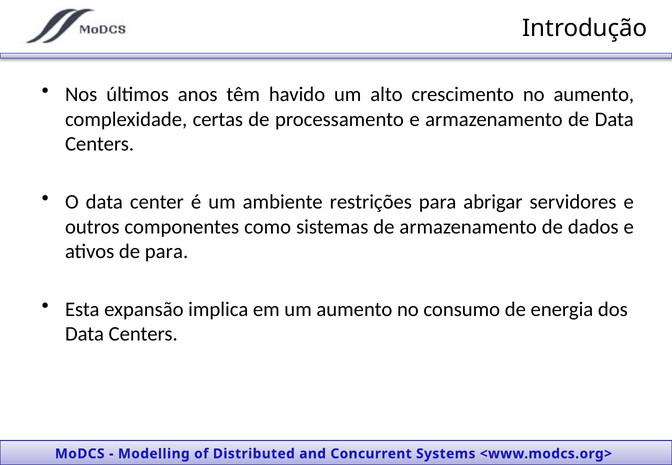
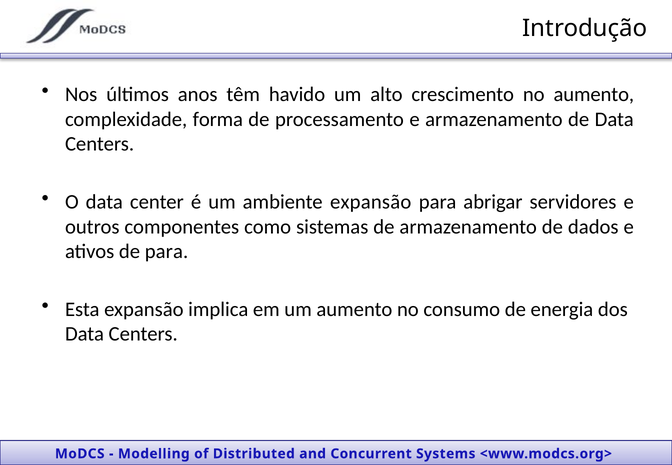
certas: certas -> forma (218, 119)
ambiente restrições: restrições -> expansão (371, 202)
